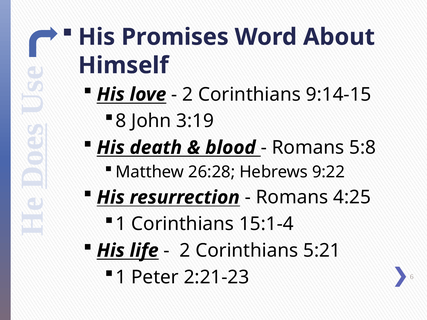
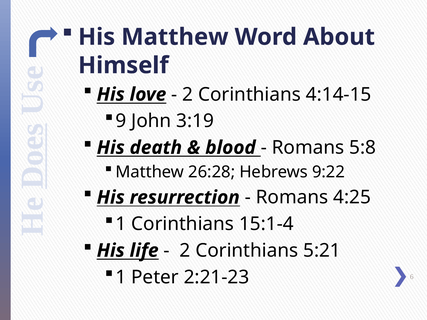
His Promises: Promises -> Matthew (175, 37)
9:14-15: 9:14-15 -> 4:14-15 (339, 95)
8: 8 -> 9 (121, 121)
